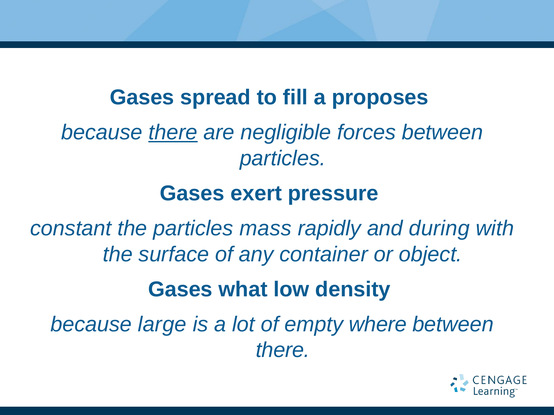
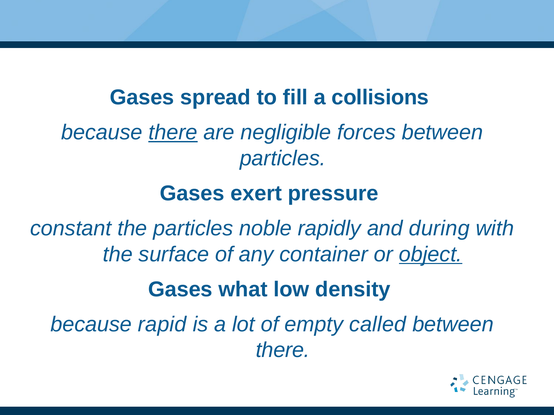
proposes: proposes -> collisions (380, 98)
mass: mass -> noble (266, 229)
object underline: none -> present (431, 255)
large: large -> rapid (162, 325)
where: where -> called (378, 325)
